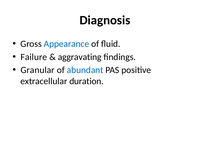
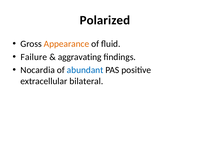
Diagnosis: Diagnosis -> Polarized (105, 20)
Appearance colour: blue -> orange (66, 44)
Granular: Granular -> Nocardia (38, 70)
duration: duration -> bilateral (86, 81)
